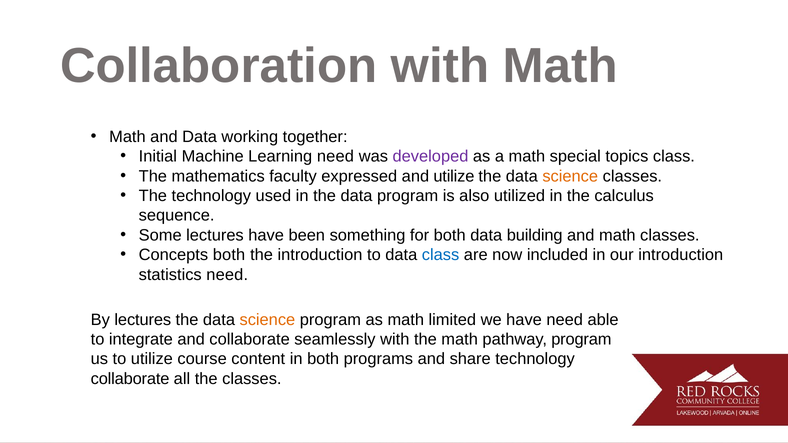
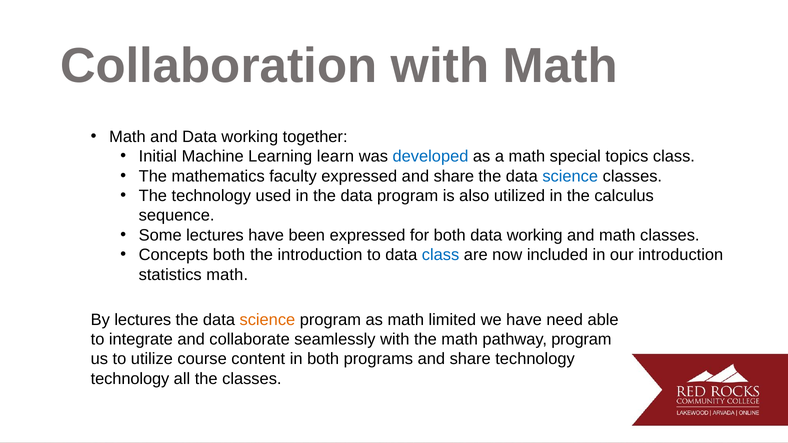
Learning need: need -> learn (335, 157)
developed colour: purple -> blue (431, 157)
utilize: utilize -> share (454, 176)
science colour: orange -> blue (570, 176)
been something: something -> expressed (368, 235)
both data building: building -> working (535, 235)
statistics need: need -> math (227, 275)
collaborate: collaborate -> technology (130, 379)
